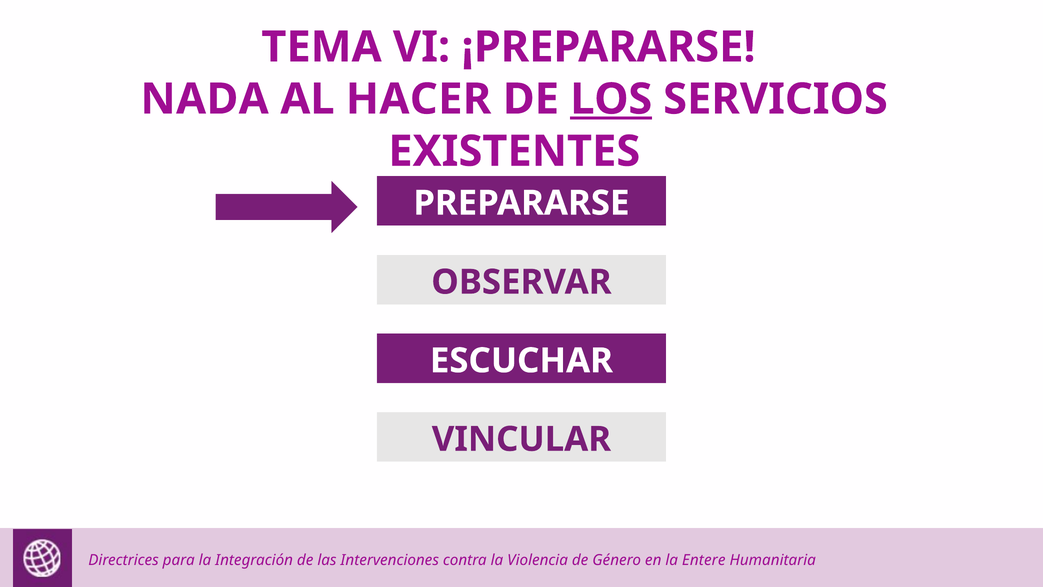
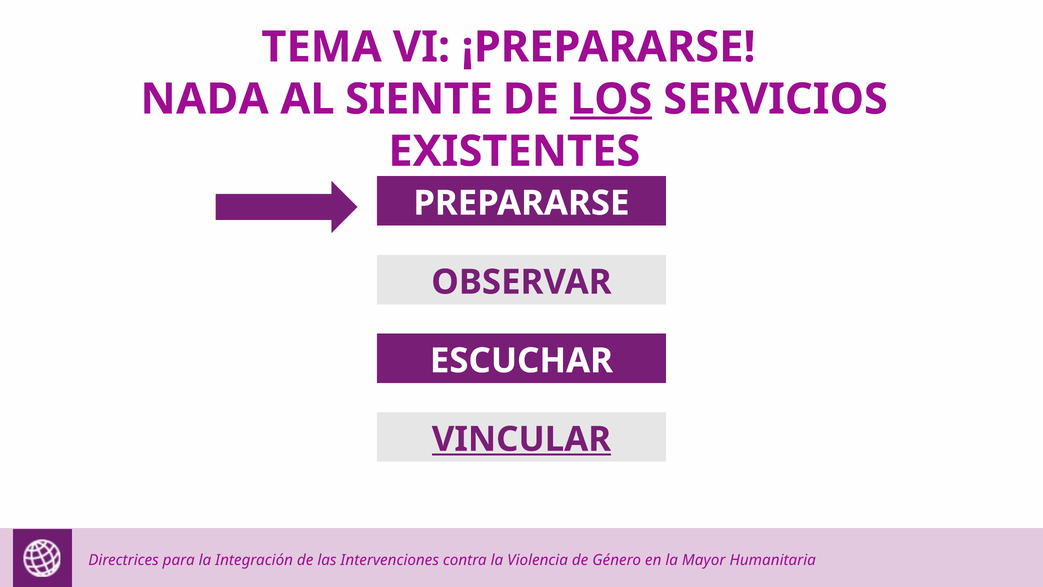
HACER: HACER -> SIENTE (419, 99)
VINCULAR underline: none -> present (521, 439)
Entere: Entere -> Mayor (704, 560)
